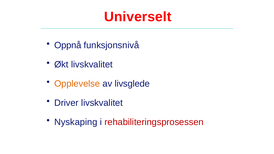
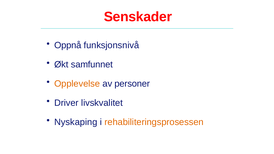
Universelt: Universelt -> Senskader (138, 17)
Økt livskvalitet: livskvalitet -> samfunnet (92, 65)
livsglede: livsglede -> personer (132, 84)
rehabiliteringsprosessen colour: red -> orange (154, 122)
